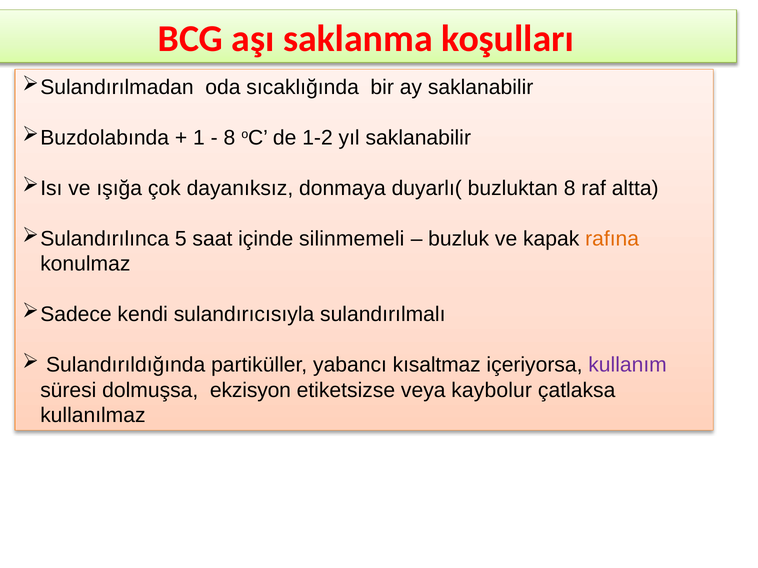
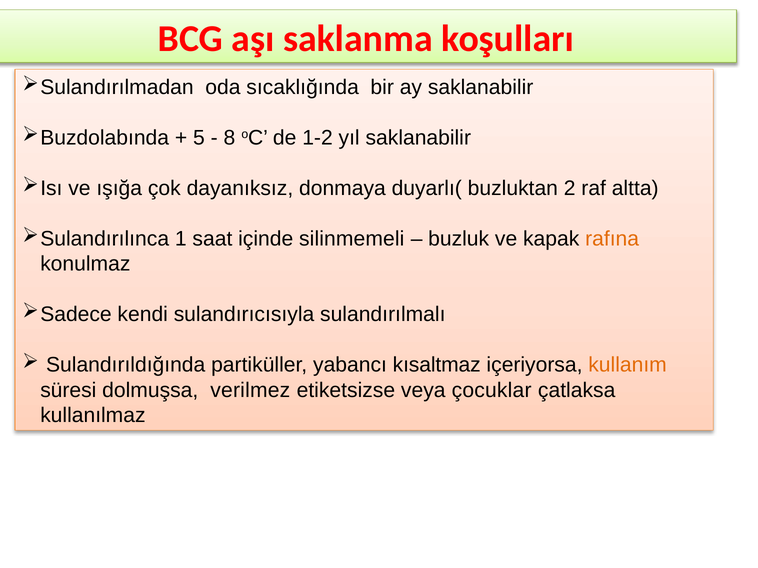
1: 1 -> 5 (199, 138)
buzluktan 8: 8 -> 2 (570, 188)
5: 5 -> 1 (181, 239)
kullanım colour: purple -> orange (628, 365)
ekzisyon: ekzisyon -> verilmez (250, 390)
kaybolur: kaybolur -> çocuklar (492, 390)
